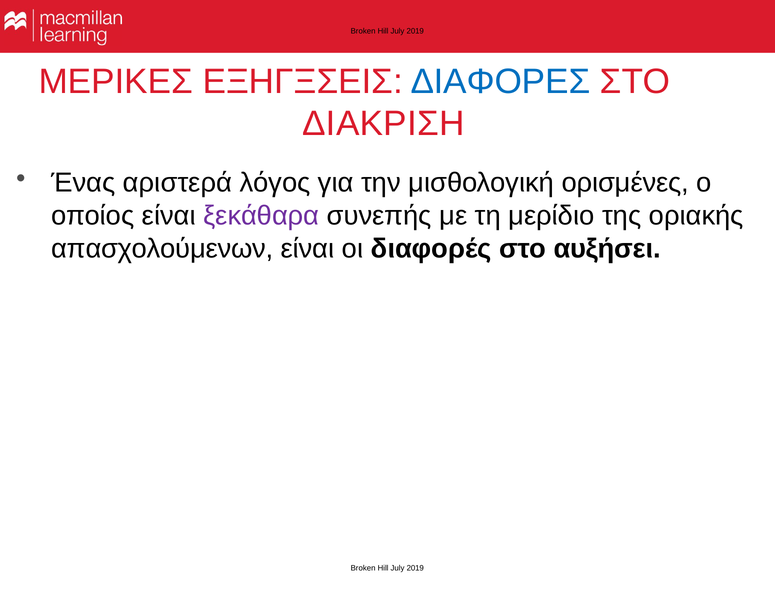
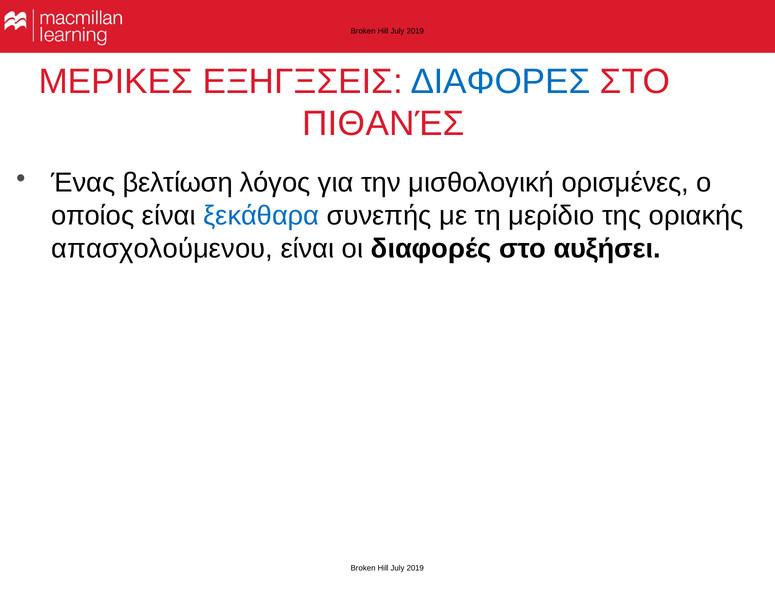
ΔΙΑΚΡΙΣΗ: ΔΙΑΚΡΙΣΗ -> ΠΙΘΑΝΈΣ (383, 124)
αριστερά: αριστερά -> βελτίωση (178, 183)
ξεκάθαρα colour: purple -> blue (261, 216)
απασχολούμενων: απασχολούμενων -> απασχολούμενου (162, 249)
